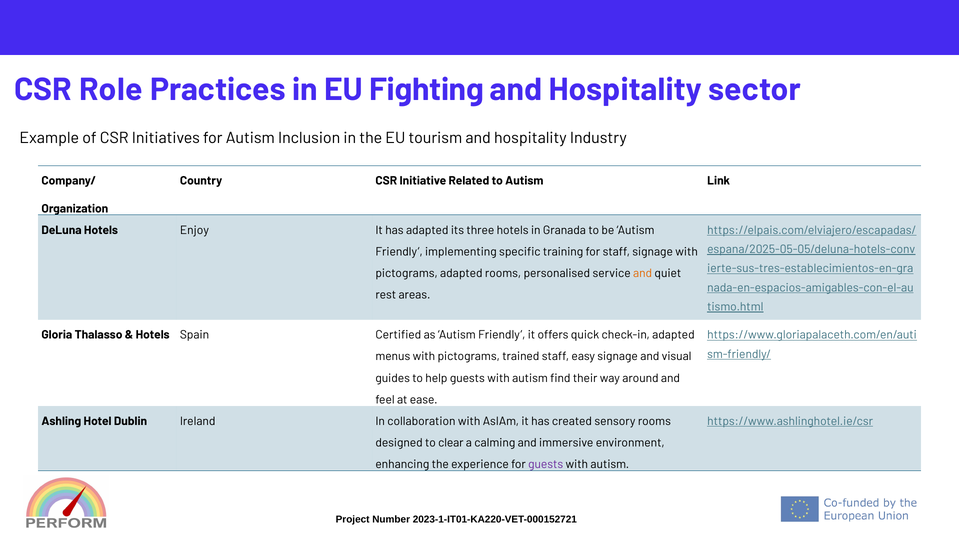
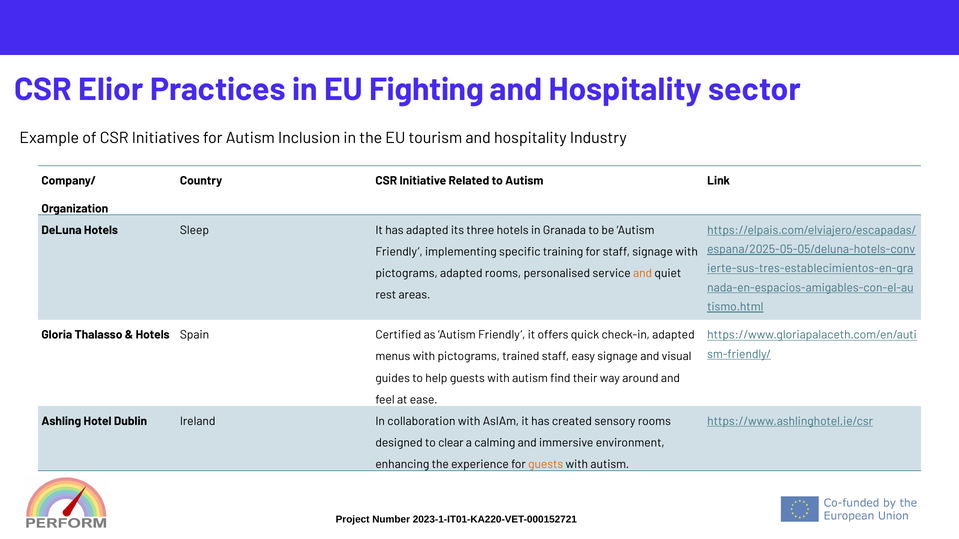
Role: Role -> Elior (111, 90)
Enjoy: Enjoy -> Sleep (194, 230)
guests colour: purple -> orange (546, 465)
